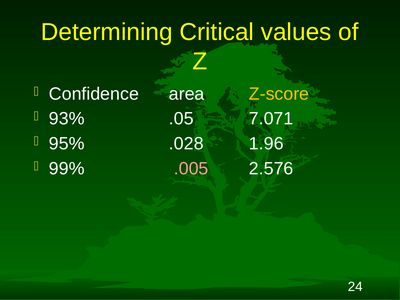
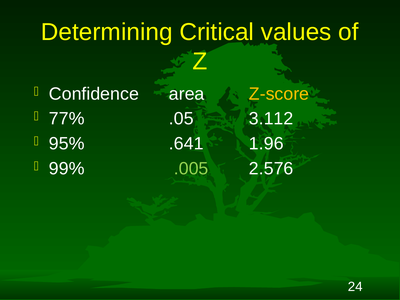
93%: 93% -> 77% (67, 119)
7.071: 7.071 -> 3.112 (271, 119)
.028: .028 -> .641 (186, 144)
.005 colour: pink -> light green (191, 169)
